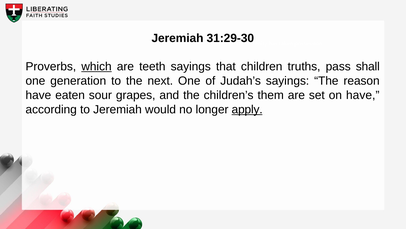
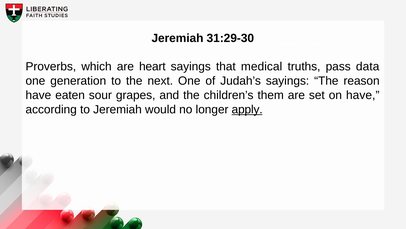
which underline: present -> none (96, 66)
teeth: teeth -> heart (152, 66)
children: children -> medical (262, 66)
shall: shall -> data (368, 66)
